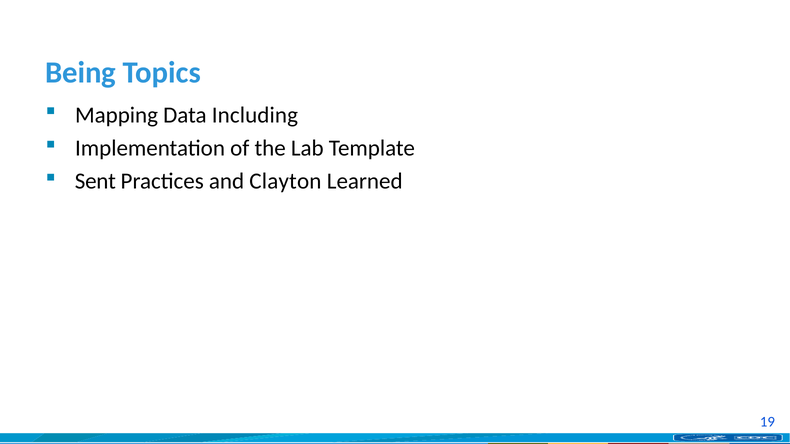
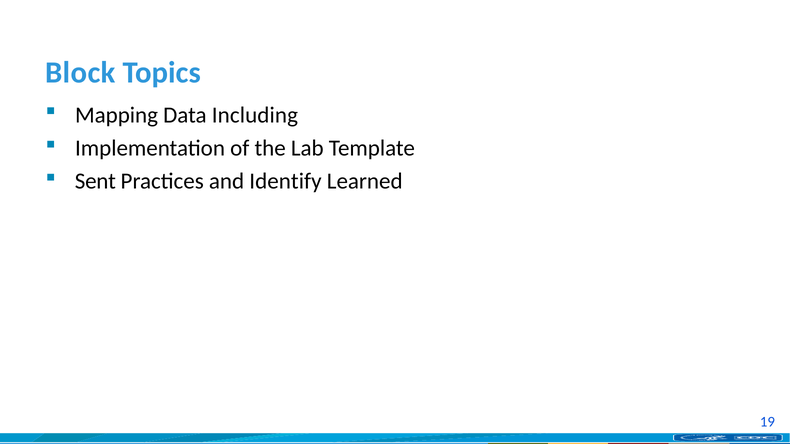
Being: Being -> Block (80, 73)
Clayton: Clayton -> Identify (285, 182)
